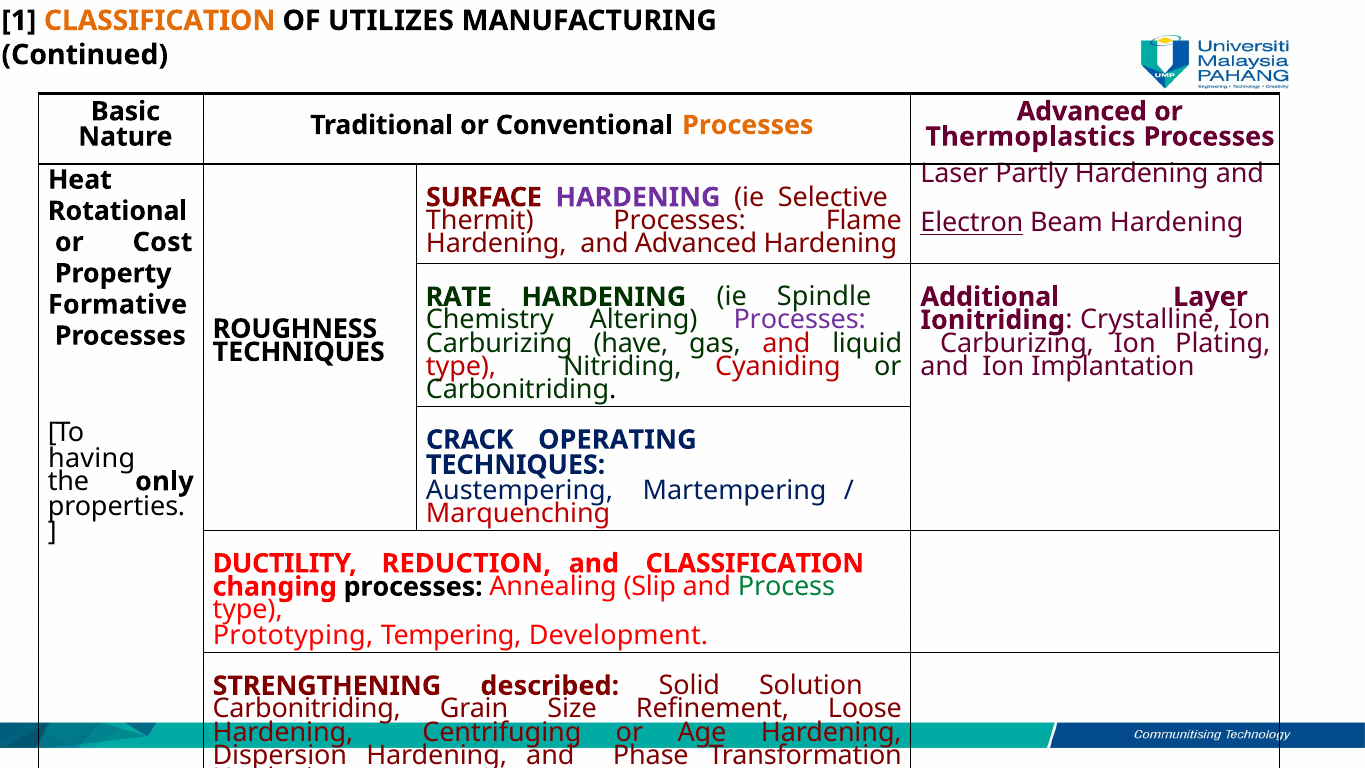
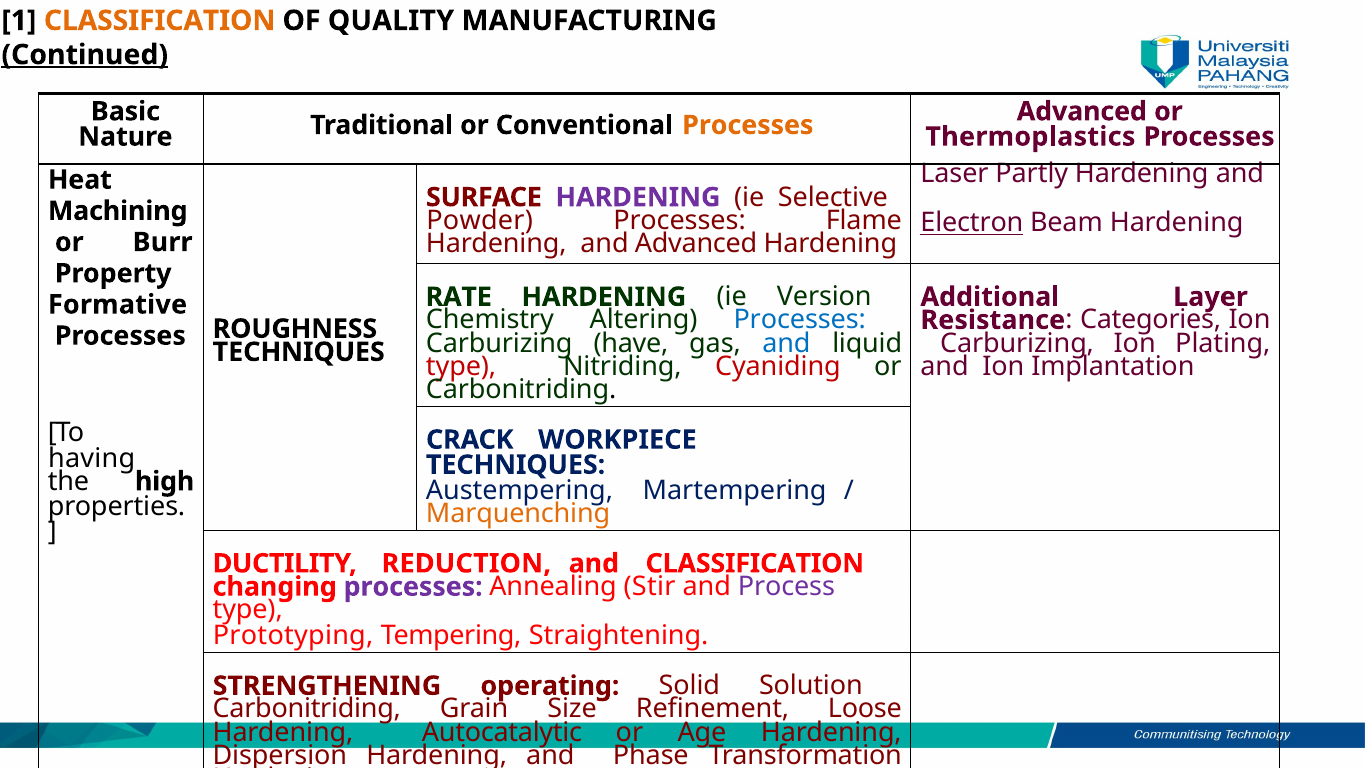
UTILIZES: UTILIZES -> QUALITY (391, 21)
Continued underline: none -> present (85, 55)
Rotational: Rotational -> Machining (118, 211)
Thermit: Thermit -> Powder (480, 220)
Cost: Cost -> Burr (163, 242)
Spindle: Spindle -> Version (824, 297)
Processes colour: purple -> blue (800, 320)
Ionitriding: Ionitriding -> Resistance (993, 320)
Crystalline: Crystalline -> Categories (1151, 320)
and colour: red -> blue (786, 343)
OPERATING: OPERATING -> WORKPIECE (617, 440)
only: only -> high (165, 481)
Marquenching colour: red -> orange (518, 513)
processes colour: black -> purple (413, 587)
Slip: Slip -> Stir (650, 587)
Process colour: green -> purple (786, 587)
Development: Development -> Straightening (619, 635)
described: described -> operating (550, 686)
Centrifuging: Centrifuging -> Autocatalytic (502, 732)
